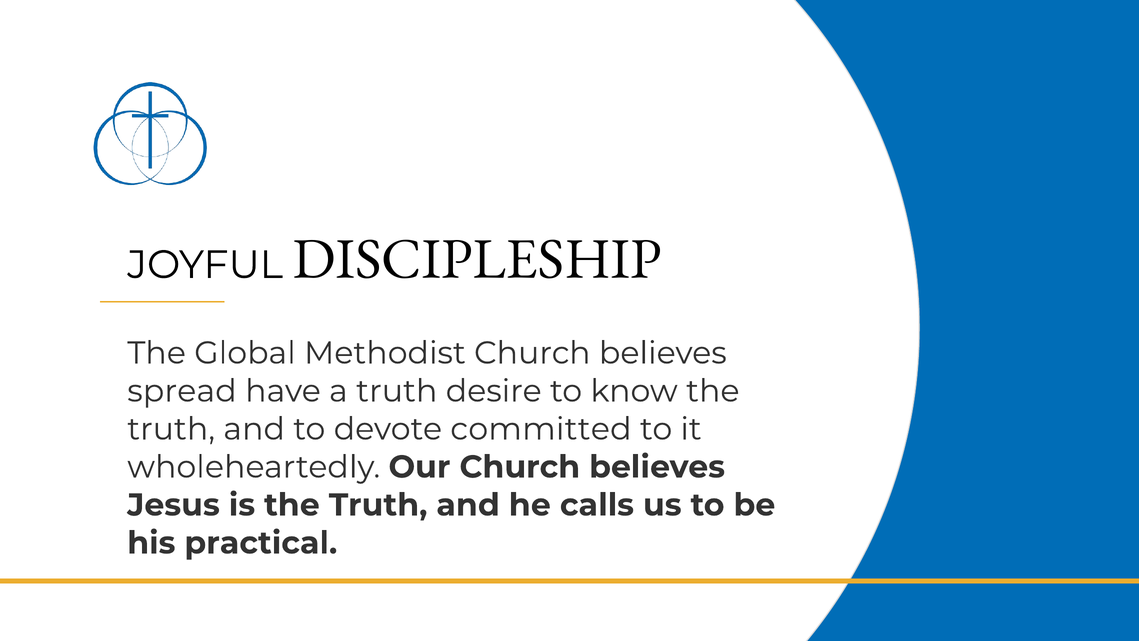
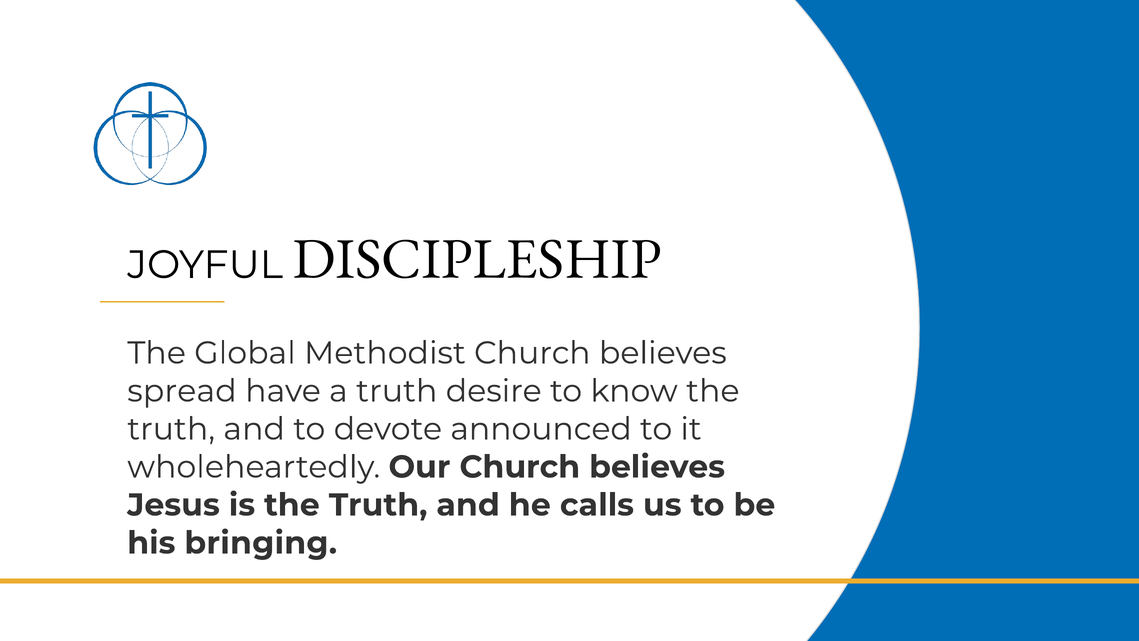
committed: committed -> announced (541, 429)
practical: practical -> bringing (261, 543)
